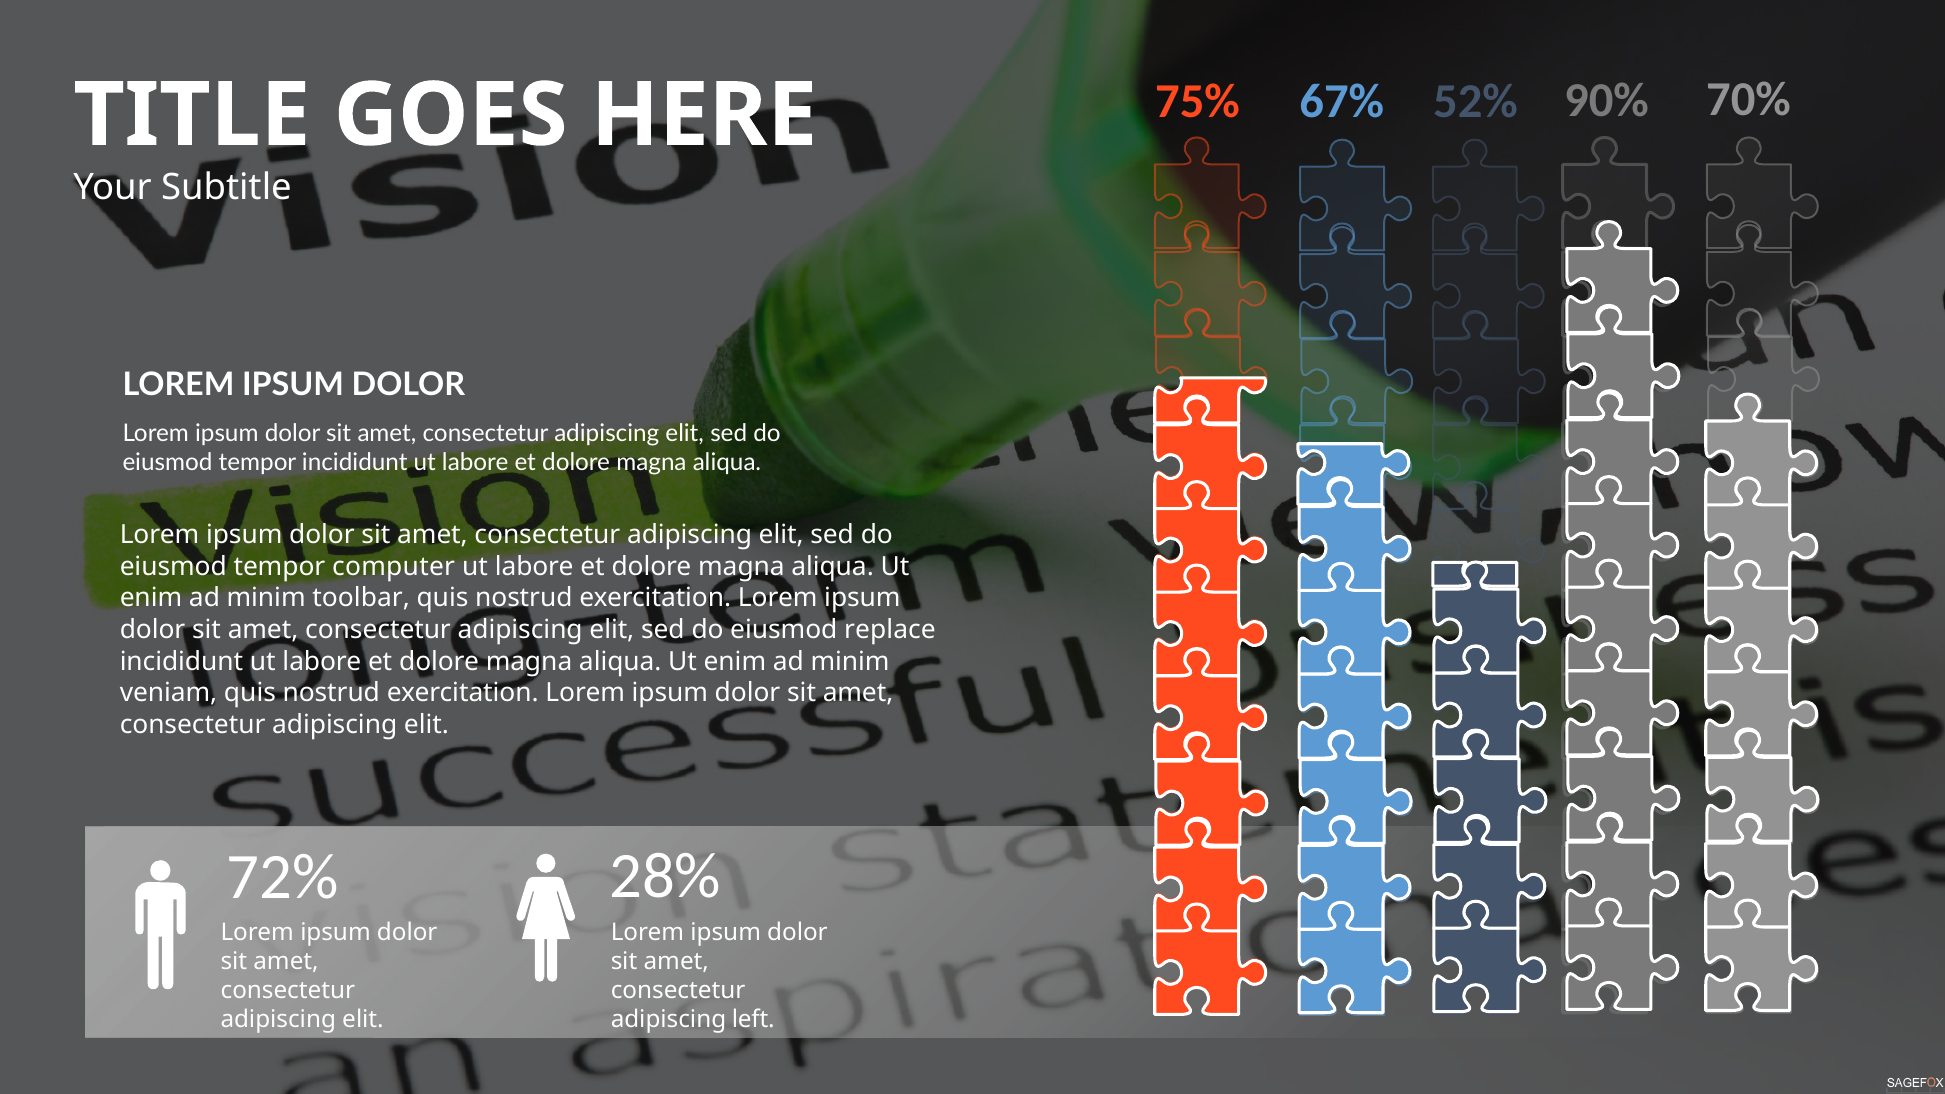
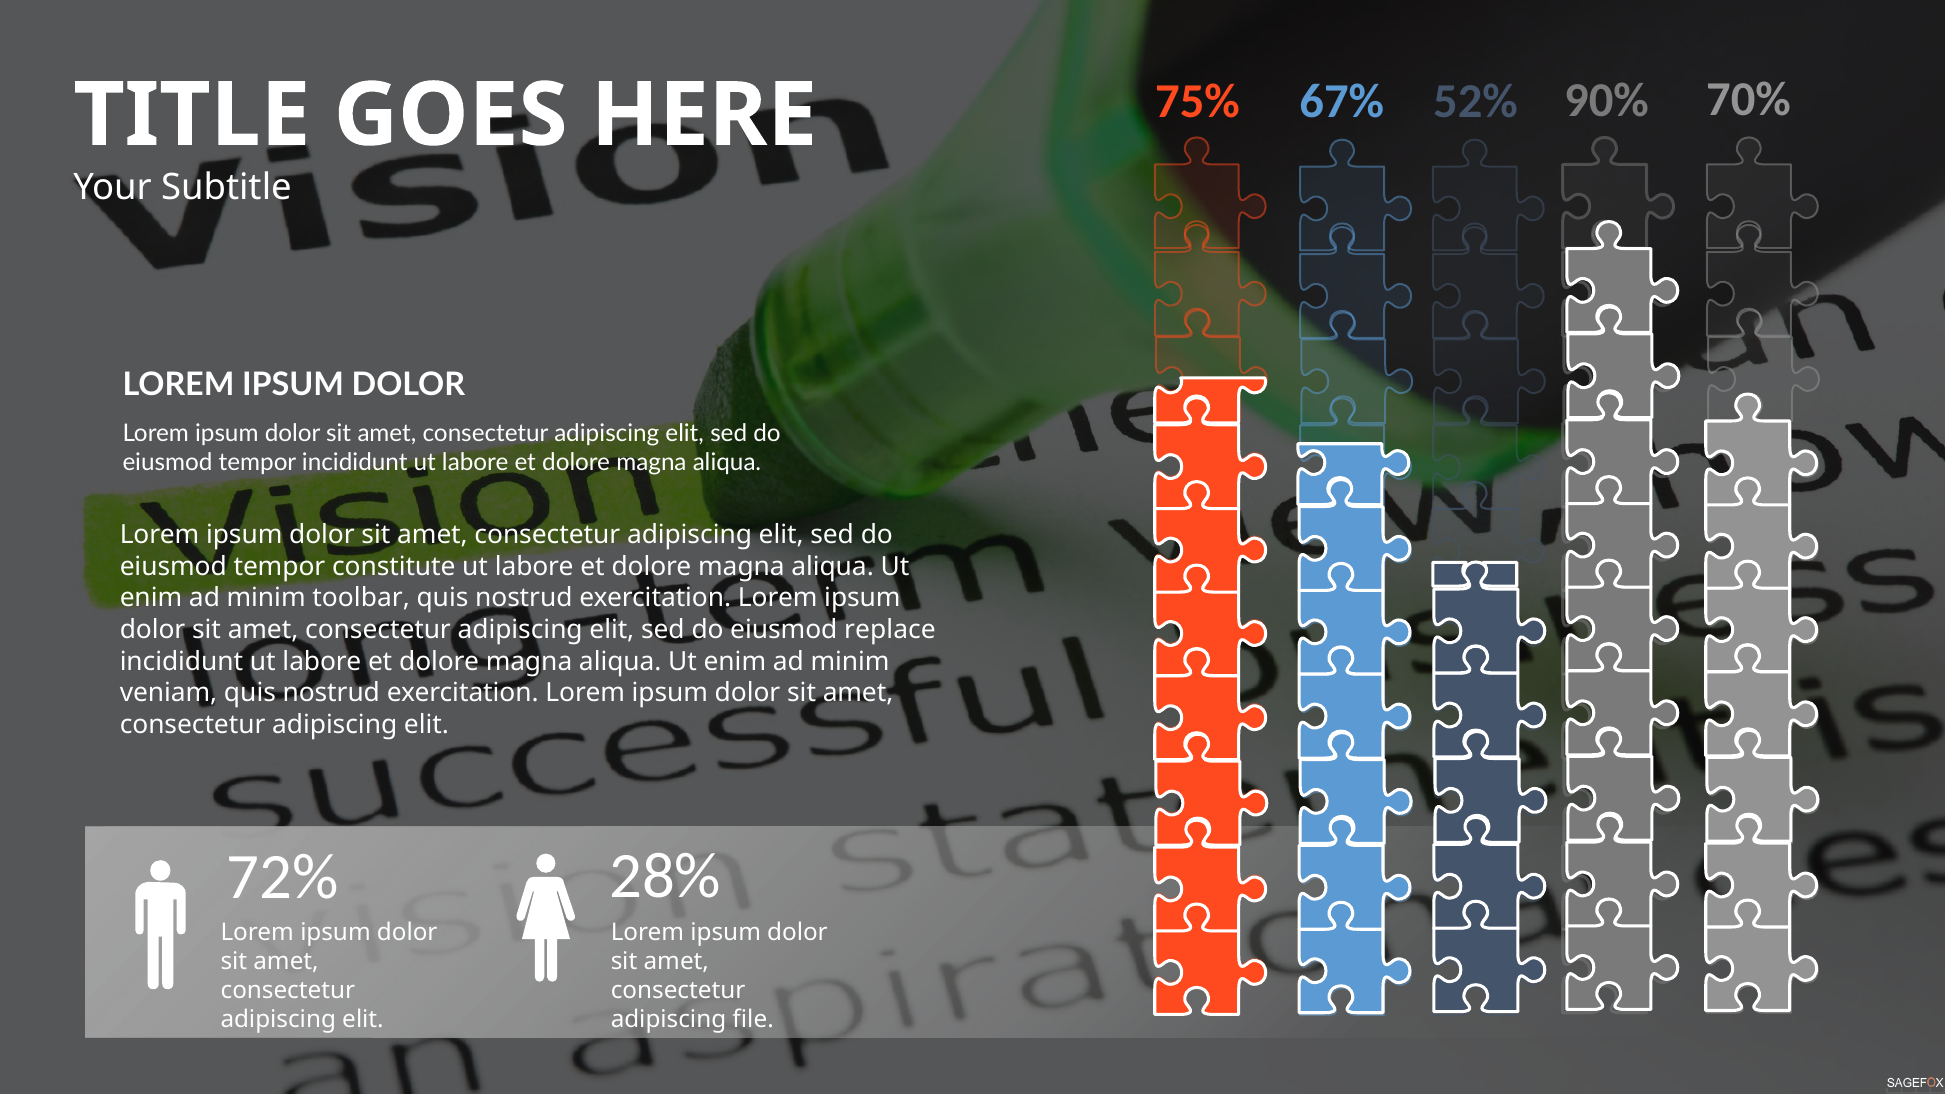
computer: computer -> constitute (394, 566)
left: left -> file (753, 1020)
